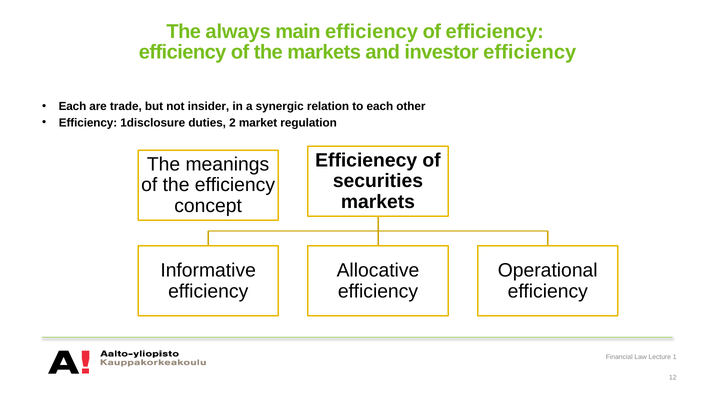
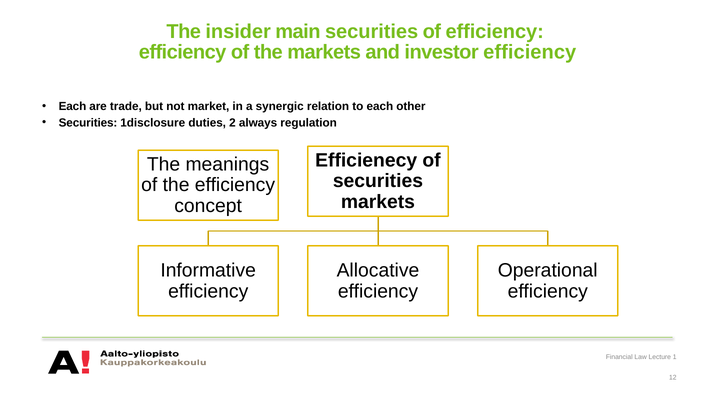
always: always -> insider (238, 32)
main efficiency: efficiency -> securities (372, 32)
insider: insider -> market (208, 106)
Efficiency: Efficiency -> Securities (88, 123)
market: market -> always (258, 123)
